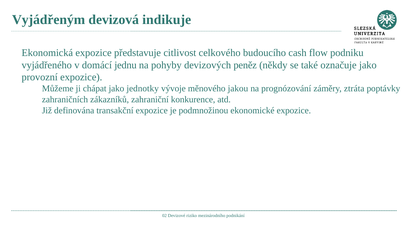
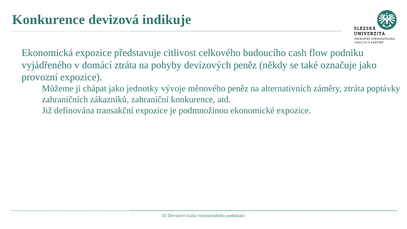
Vyjádřeným: Vyjádřeným -> Konkurence (48, 20)
domácí jednu: jednu -> ztráta (126, 65)
měnového jakou: jakou -> peněz (238, 89)
prognózování: prognózování -> alternativních (286, 89)
